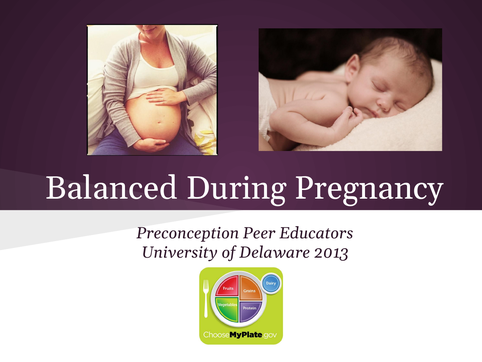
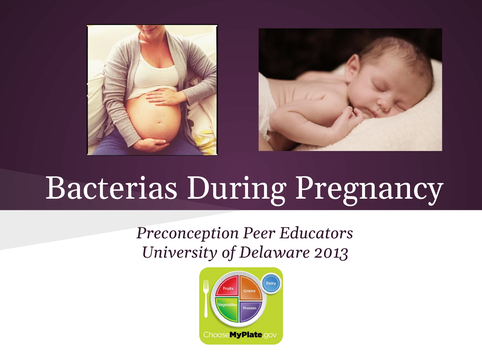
Balanced: Balanced -> Bacterias (112, 188)
